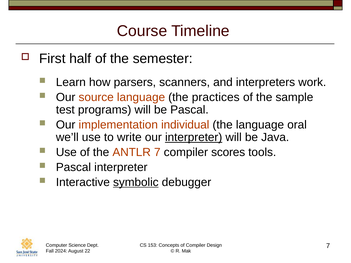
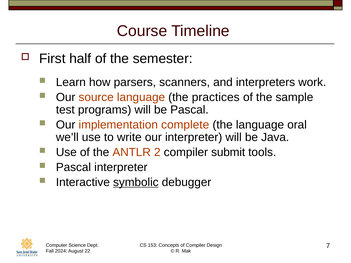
individual: individual -> complete (185, 125)
interpreter underline: present -> none (194, 137)
ANTLR 7: 7 -> 2 (157, 152)
scores: scores -> submit (228, 152)
